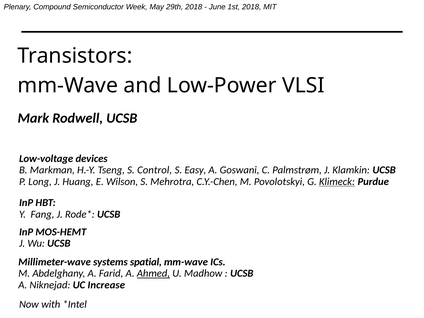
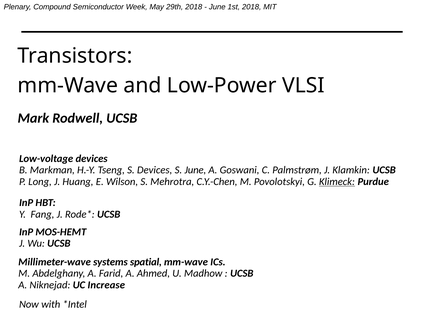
S Control: Control -> Devices (155, 170)
S Easy: Easy -> June (195, 170)
Ahmed underline: present -> none (153, 273)
